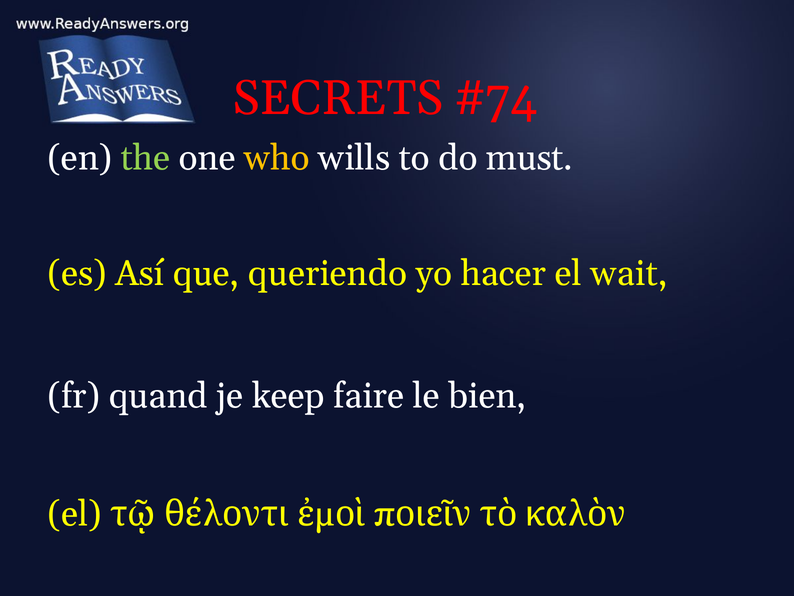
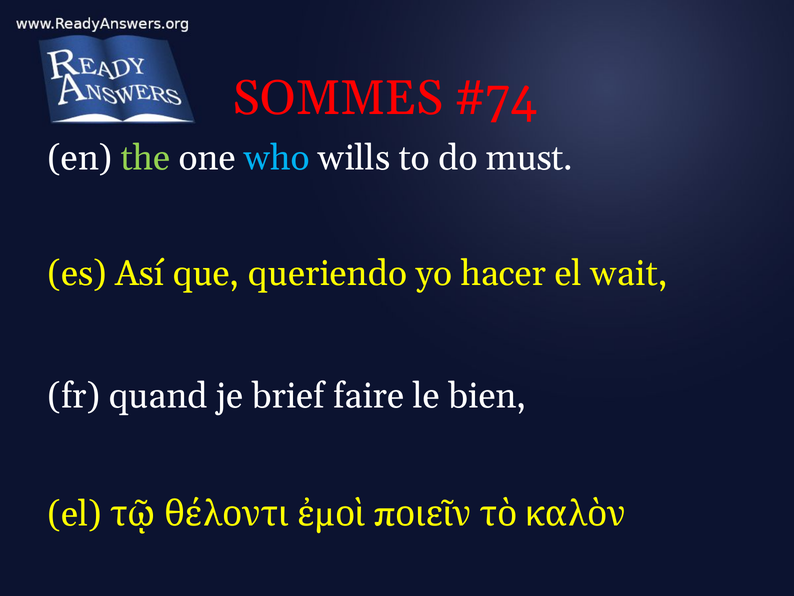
SECRETS: SECRETS -> SOMMES (338, 98)
who colour: yellow -> light blue (277, 158)
keep: keep -> brief (288, 396)
